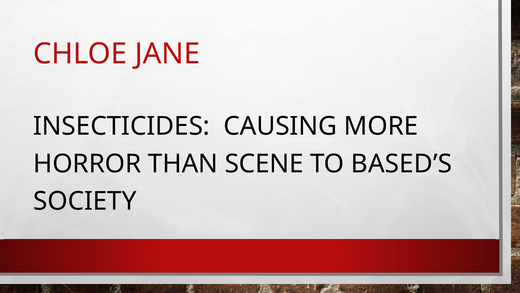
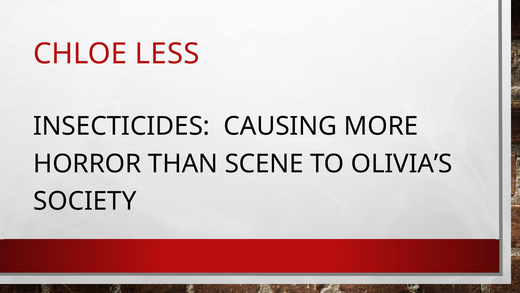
JANE: JANE -> LESS (167, 54)
BASED’S: BASED’S -> OLIVIA’S (402, 164)
